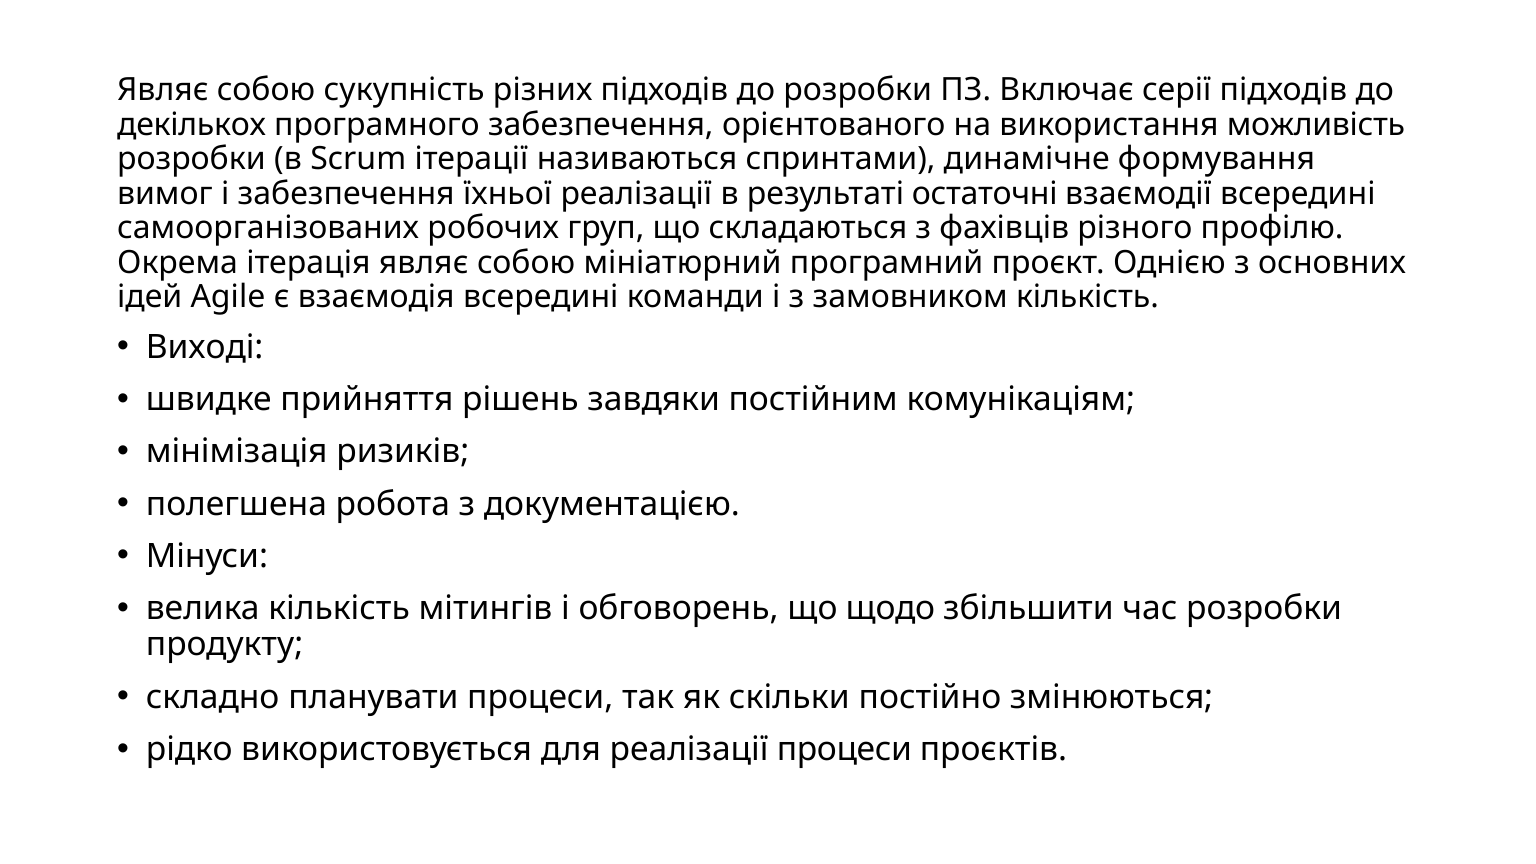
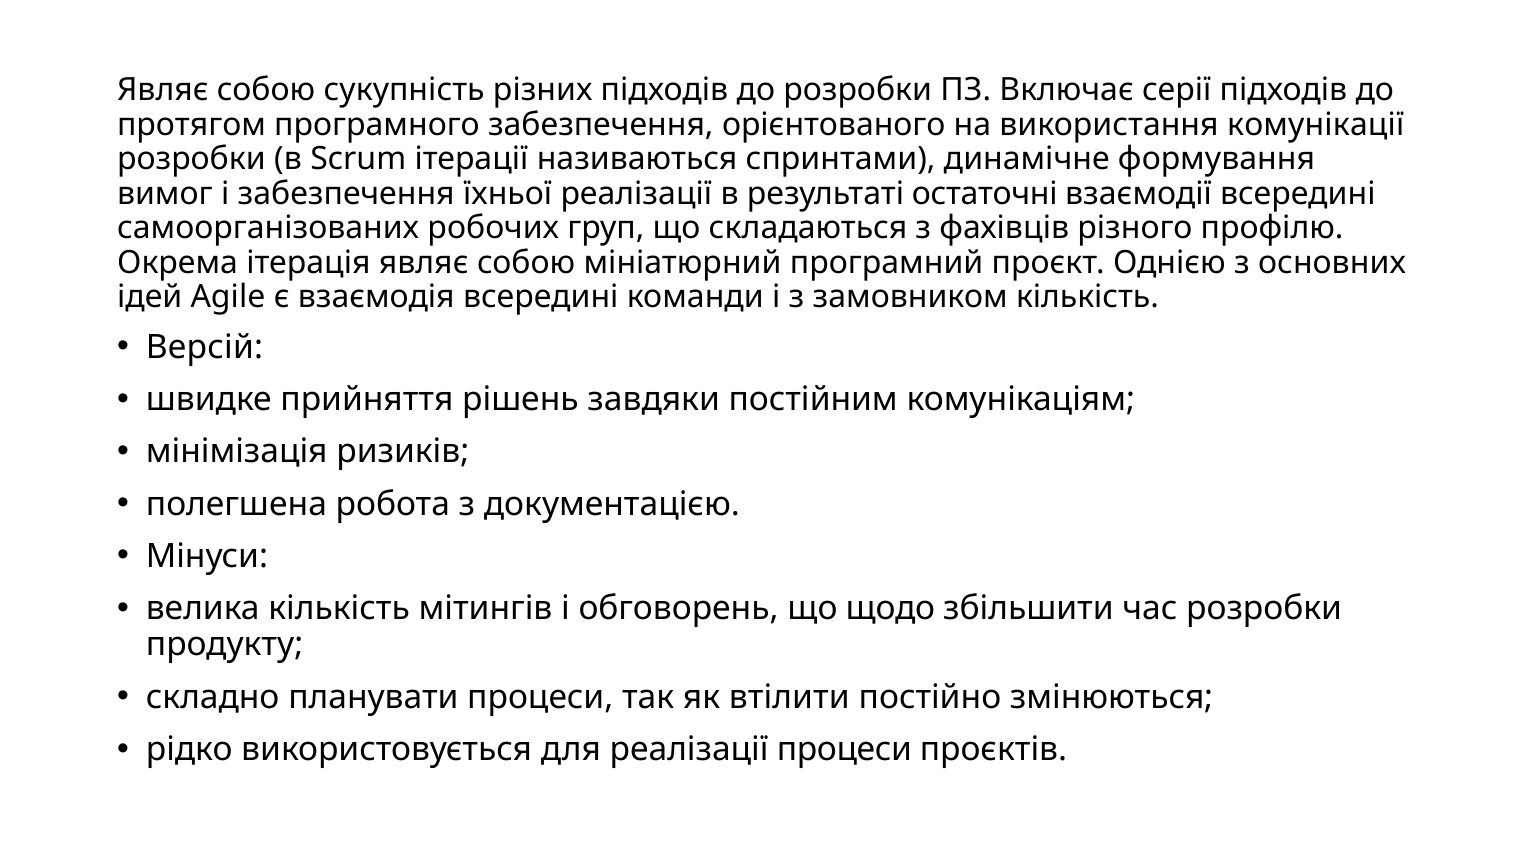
декількох: декількох -> протягом (191, 124)
можливість: можливість -> комунікації (1316, 124)
Виході: Виході -> Версій (205, 347)
скільки: скільки -> втілити (789, 697)
